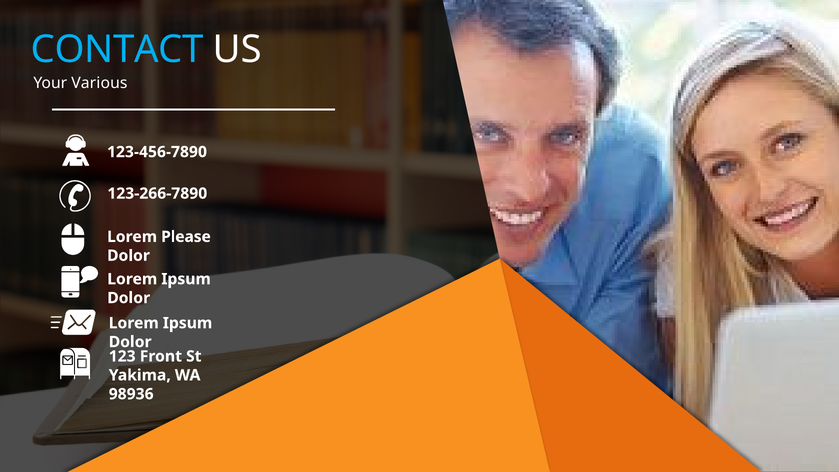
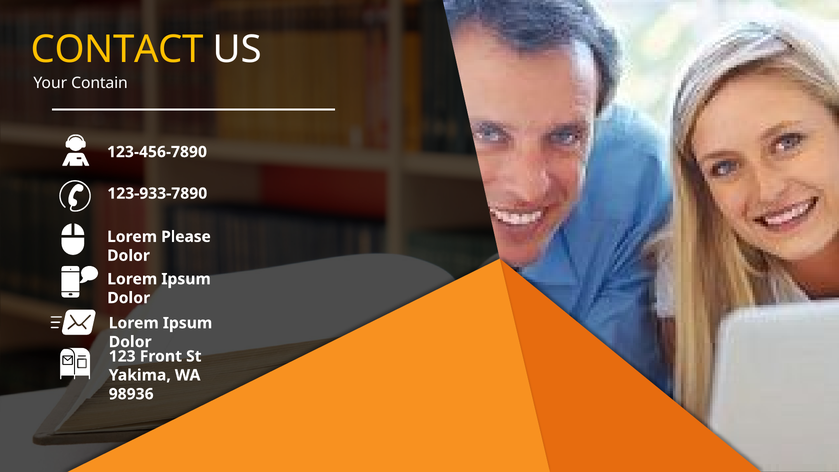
CONTACT colour: light blue -> yellow (117, 50)
Various: Various -> Contain (100, 83)
123-266-7890: 123-266-7890 -> 123-933-7890 (157, 193)
